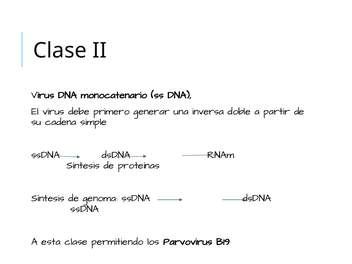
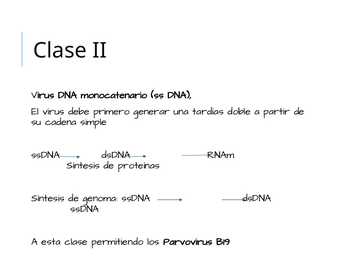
inversa: inversa -> tardías (208, 111)
